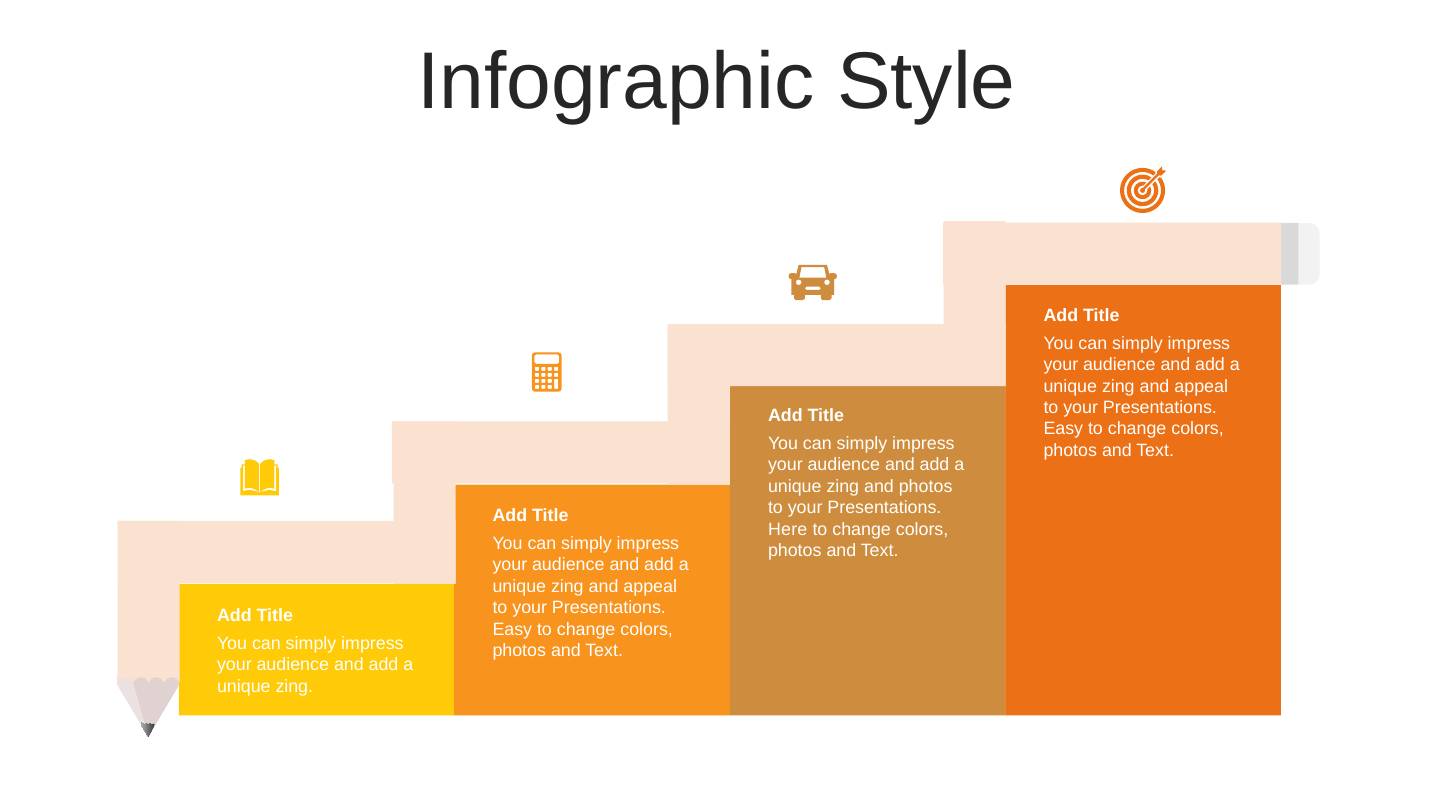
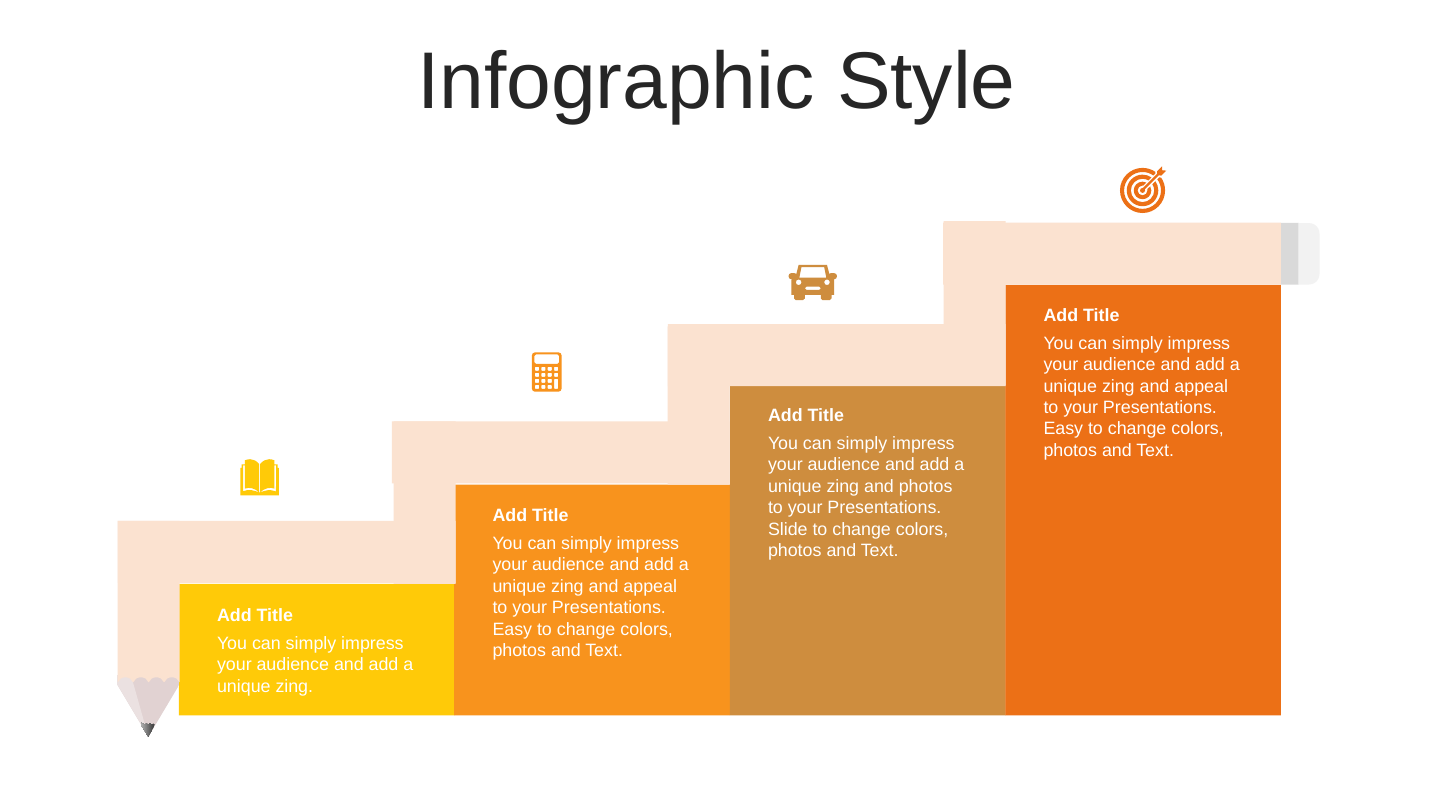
Here: Here -> Slide (788, 529)
